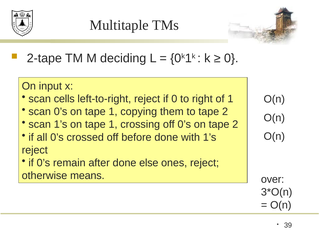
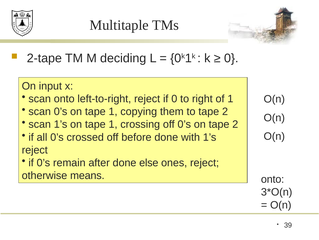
scan cells: cells -> onto (64, 99)
over: over -> onto (273, 179)
